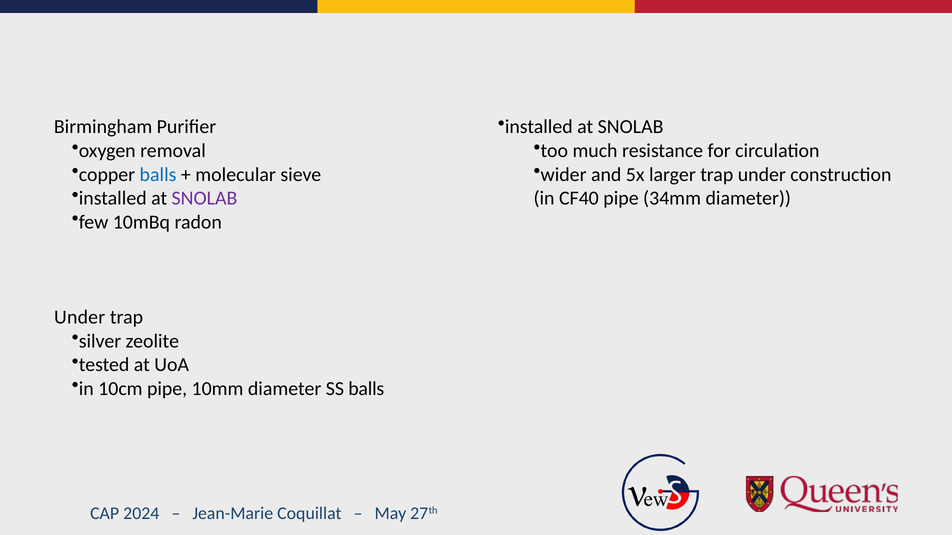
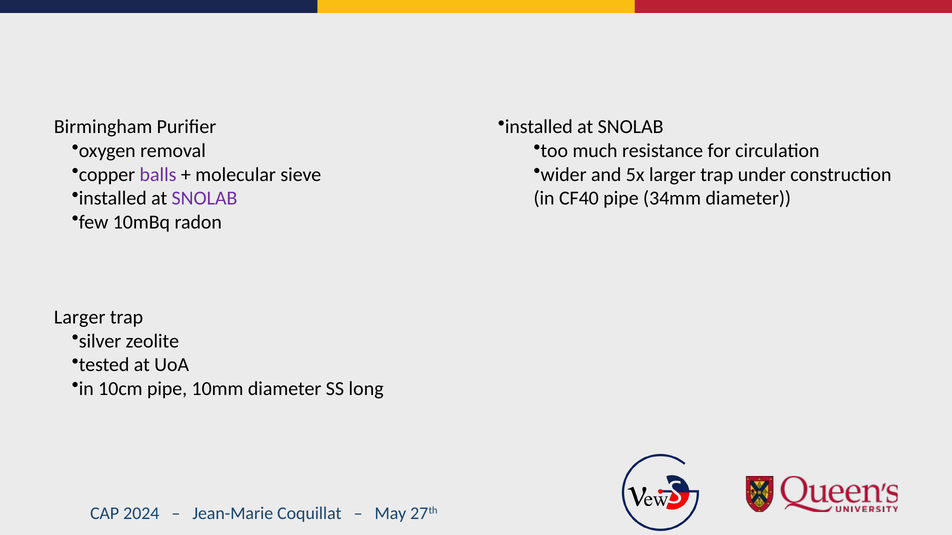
balls colour: blue -> purple (158, 175)
Under: Under -> Larger (80, 318)
SS balls: balls -> long (366, 389)
